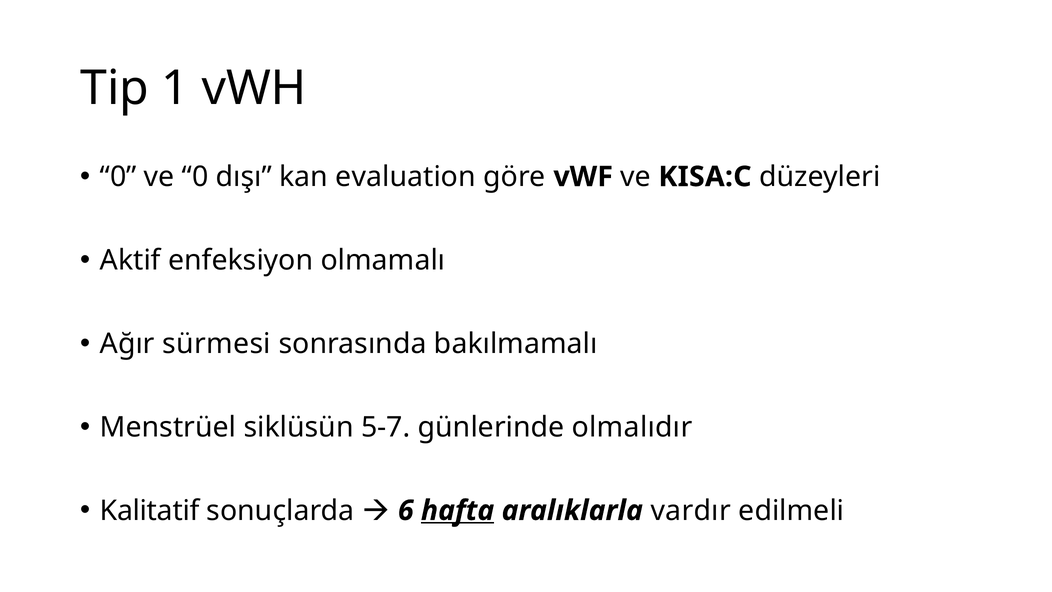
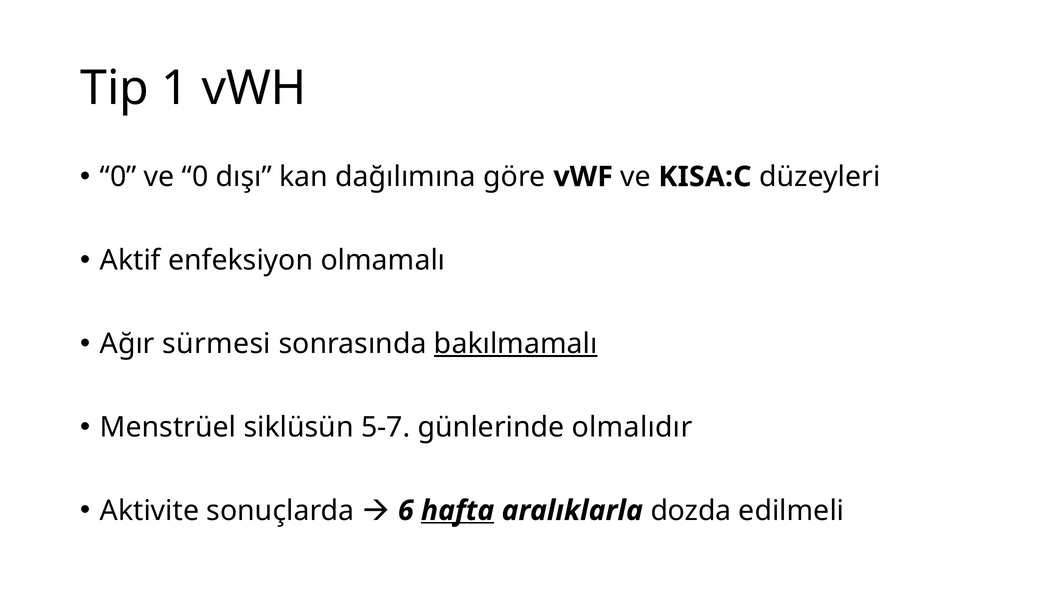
evaluation: evaluation -> dağılımına (406, 177)
bakılmamalı underline: none -> present (516, 344)
Kalitatif: Kalitatif -> Aktivite (150, 510)
vardır: vardır -> dozda (691, 510)
